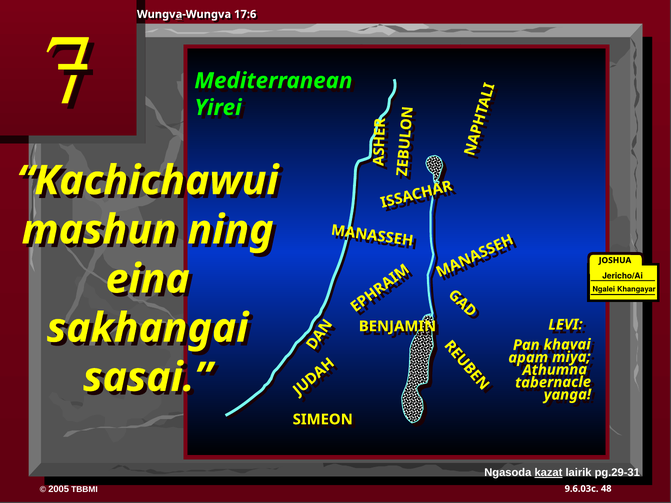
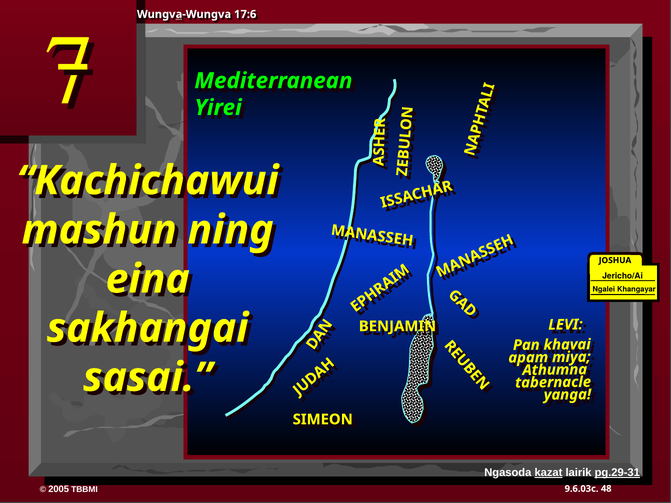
pg.29-31 underline: none -> present (617, 473)
